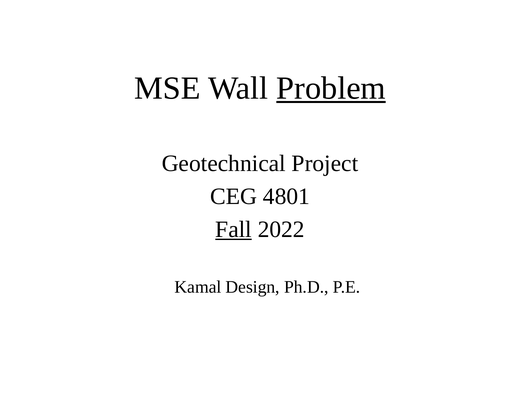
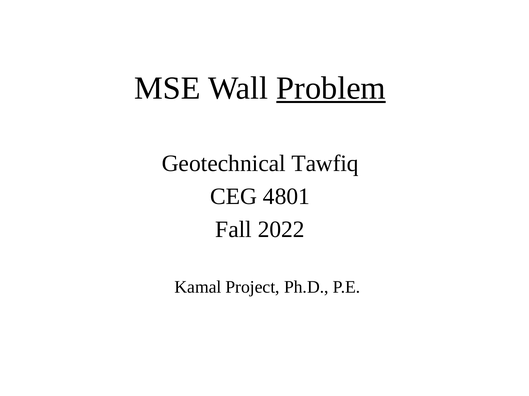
Project: Project -> Tawfiq (325, 164)
Fall underline: present -> none (234, 230)
Design: Design -> Project (253, 288)
